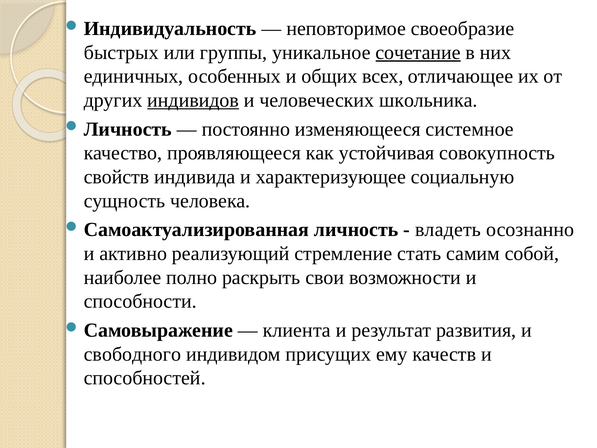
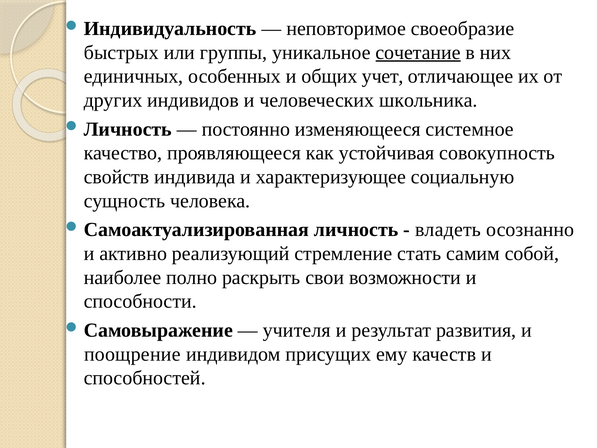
всех: всех -> учет (383, 76)
индивидов underline: present -> none (193, 100)
клиента: клиента -> учителя (297, 330)
свободного: свободного -> поощрение (132, 354)
